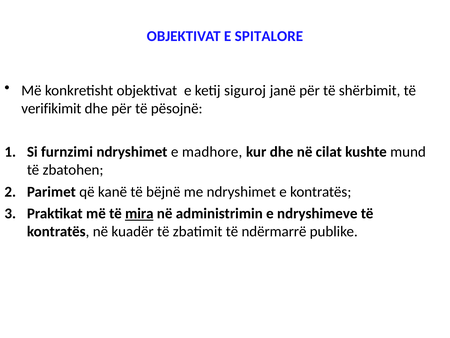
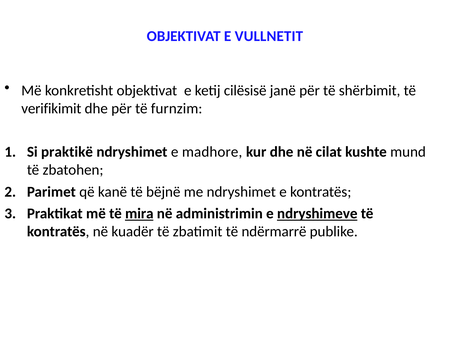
SPITALORE: SPITALORE -> VULLNETIT (269, 36)
siguroj: siguroj -> cilësisë (245, 90)
pësojnë: pësojnë -> furnzim (177, 108)
furnzimi: furnzimi -> praktikë (67, 152)
ndryshimeve underline: none -> present (317, 213)
